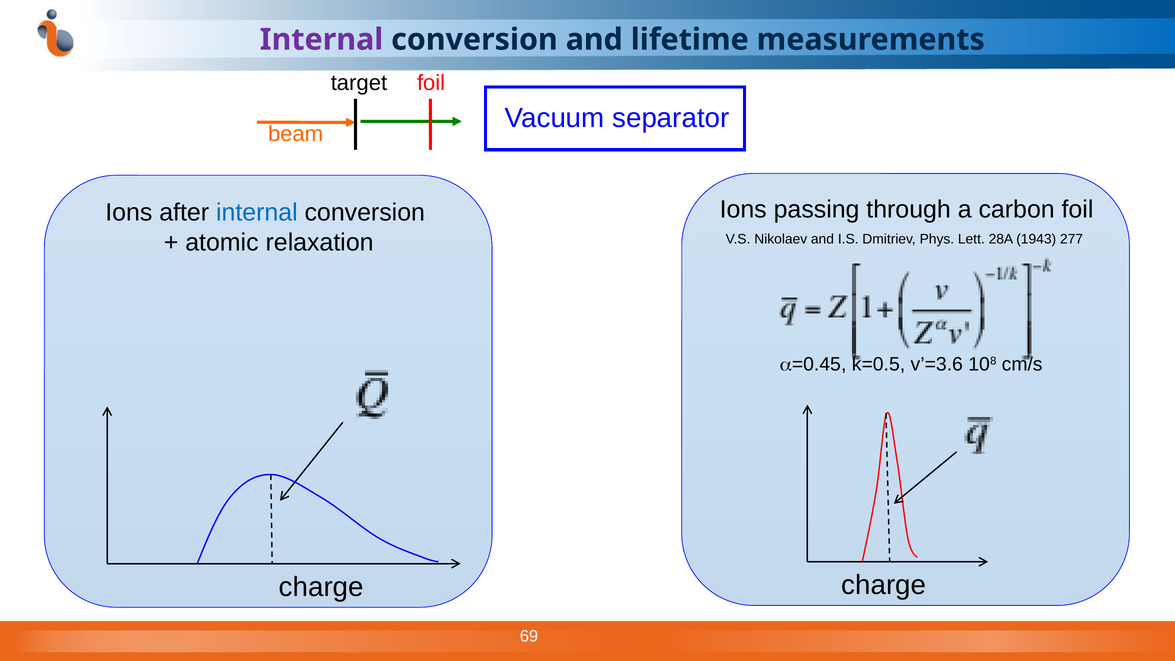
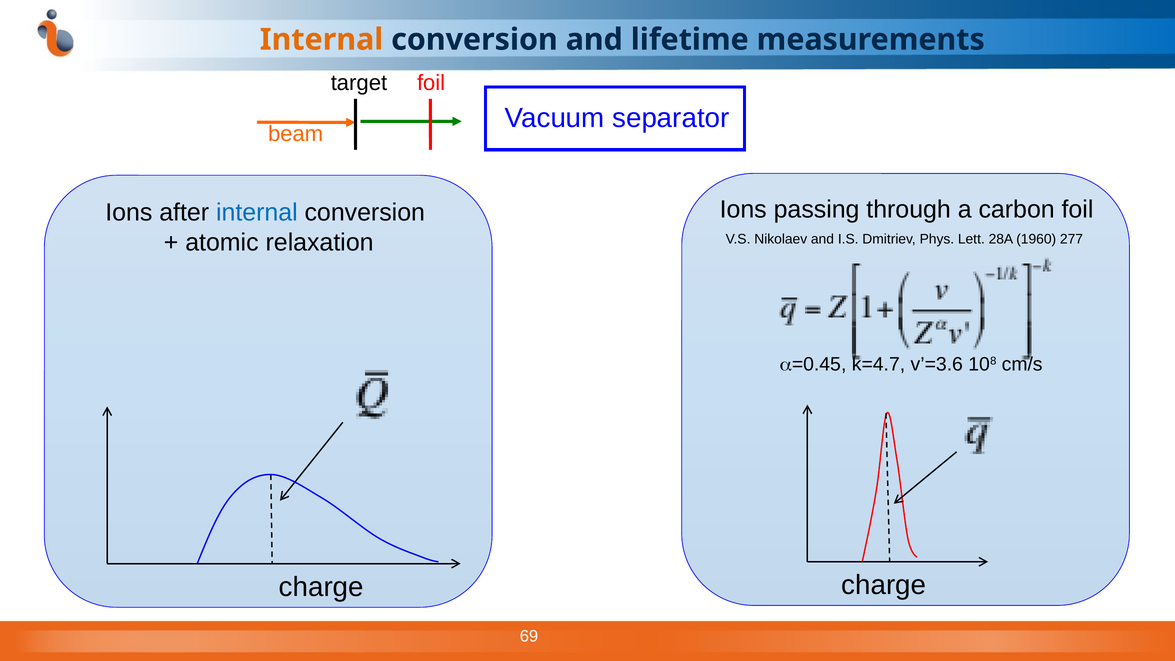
Internal colour: purple -> orange (322, 40)
1943: 1943 -> 1960 (1036, 239)
k=0.5: k=0.5 -> k=4.7 (878, 364)
